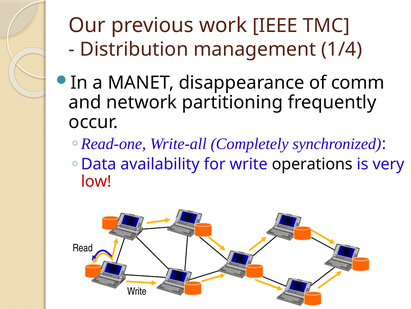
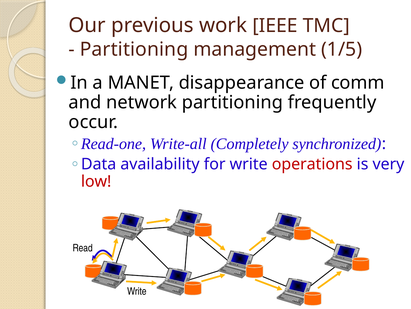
Distribution: Distribution -> Partitioning (134, 49)
1/4: 1/4 -> 1/5 (342, 49)
operations colour: black -> red (312, 164)
